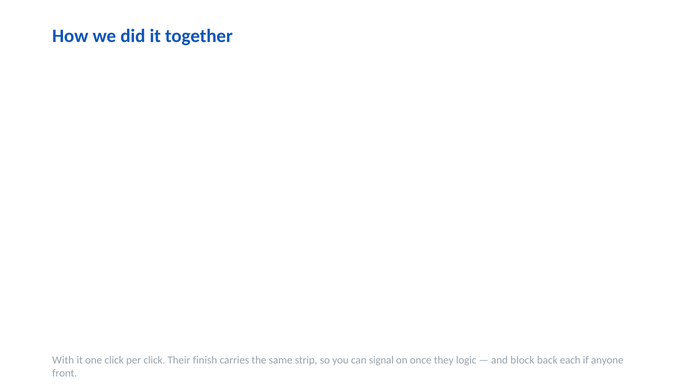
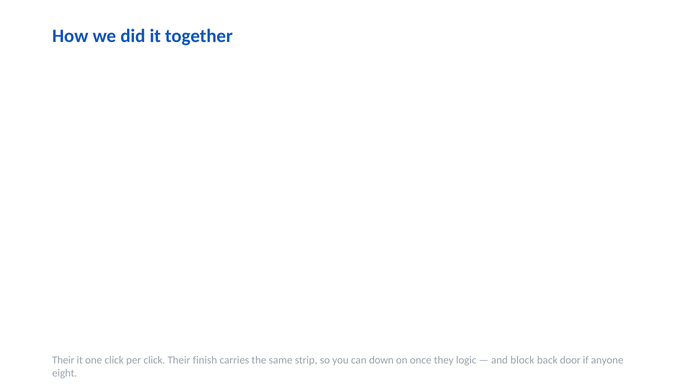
With: With -> Their (63, 361)
signal: signal -> down (381, 361)
each: each -> door (570, 361)
front: front -> eight (65, 374)
